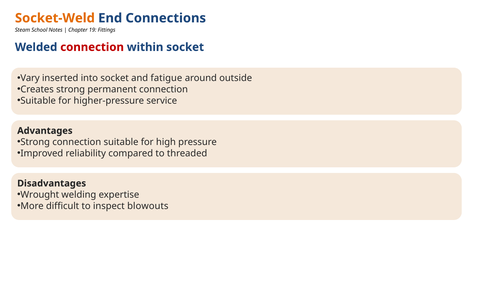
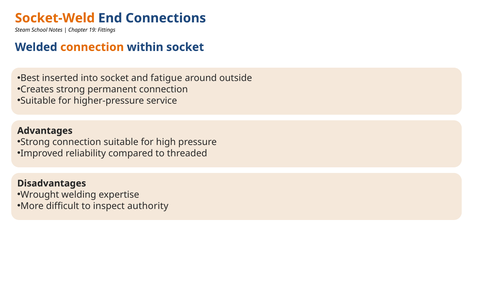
connection colour: red -> orange (92, 47)
Vary: Vary -> Best (30, 78)
blowouts: blowouts -> authority (148, 206)
